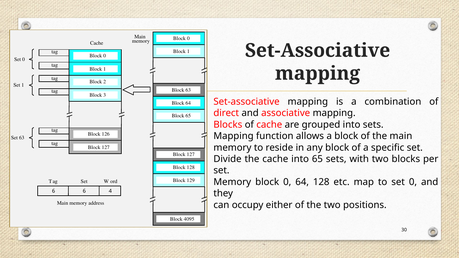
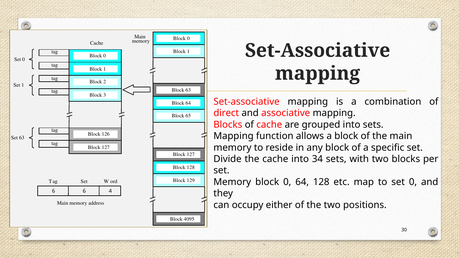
into 65: 65 -> 34 (317, 159)
